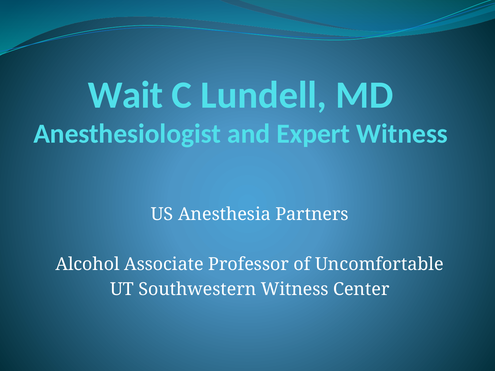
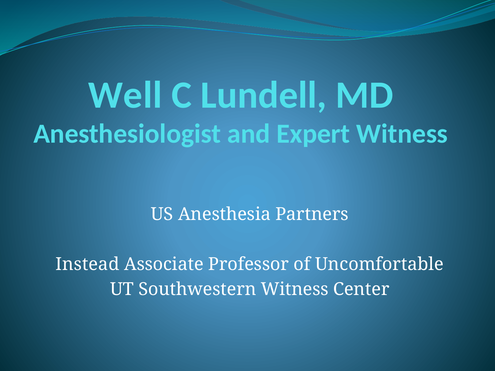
Wait: Wait -> Well (125, 95)
Alcohol: Alcohol -> Instead (87, 264)
